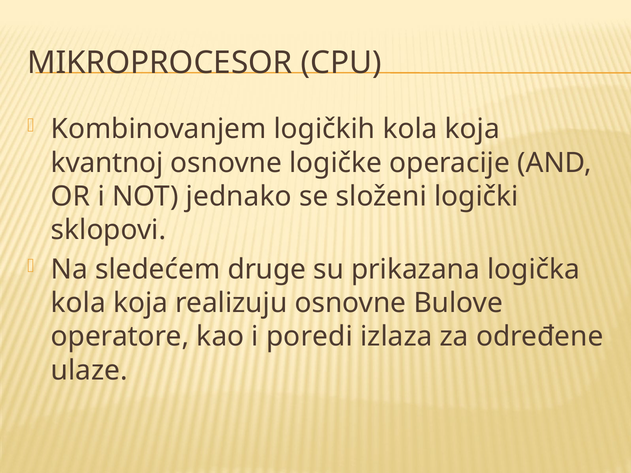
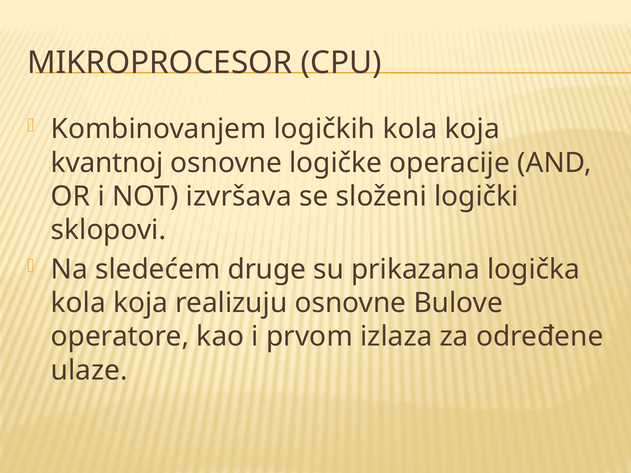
jednako: jednako -> izvršava (239, 197)
poredi: poredi -> prvom (309, 337)
